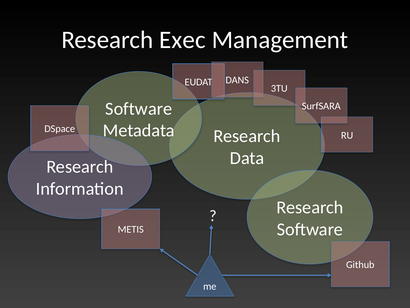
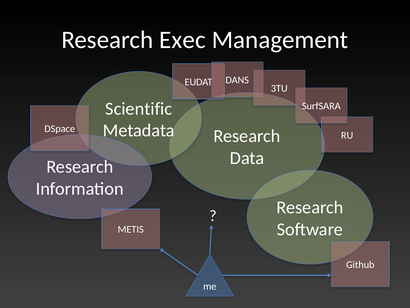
Software: Software -> Scientific (139, 109)
